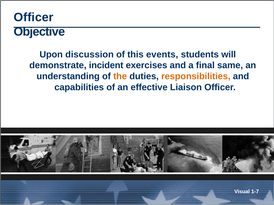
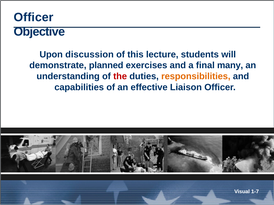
events: events -> lecture (162, 55)
incident: incident -> planned (106, 66)
same: same -> many (230, 66)
the colour: orange -> red (120, 76)
